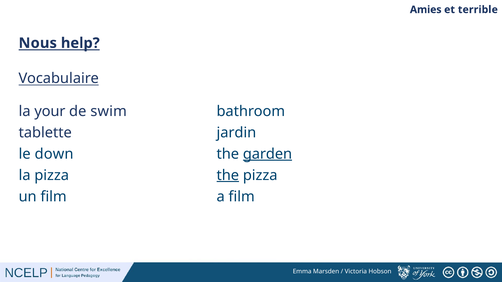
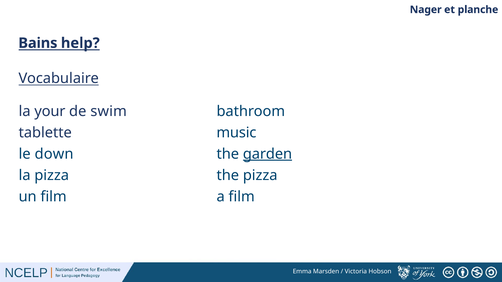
Amies: Amies -> Nager (426, 10)
terrible: terrible -> planche (478, 10)
Nous: Nous -> Bains (38, 43)
jardin: jardin -> music (236, 133)
the underline: present -> none (228, 175)
